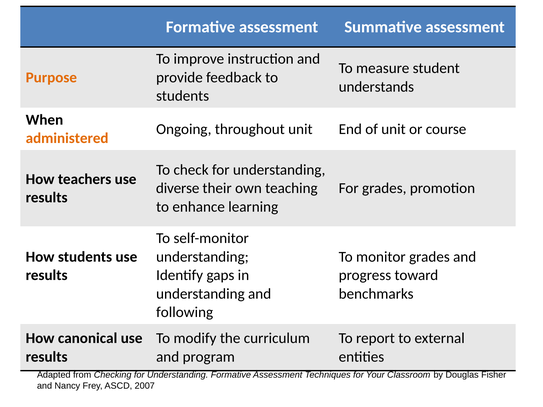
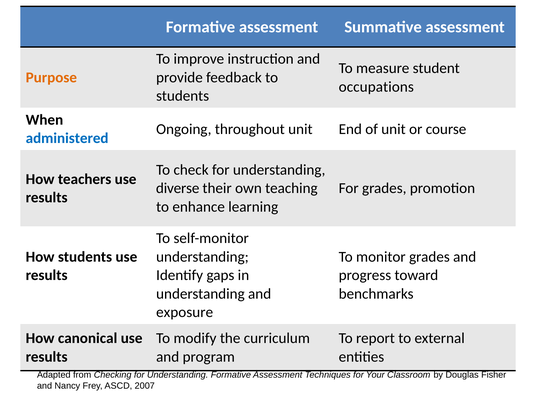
understands: understands -> occupations (376, 87)
administered colour: orange -> blue (67, 138)
following: following -> exposure (185, 312)
